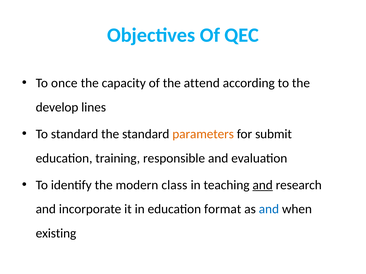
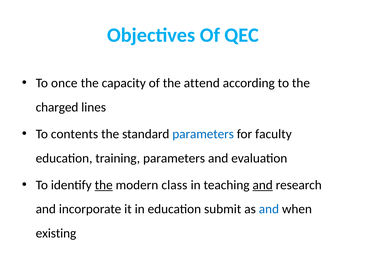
develop: develop -> charged (57, 107)
To standard: standard -> contents (75, 134)
parameters colour: orange -> blue (203, 134)
submit: submit -> faculty (273, 134)
training responsible: responsible -> parameters (174, 158)
the underline: none -> present (104, 185)
format: format -> submit (223, 210)
